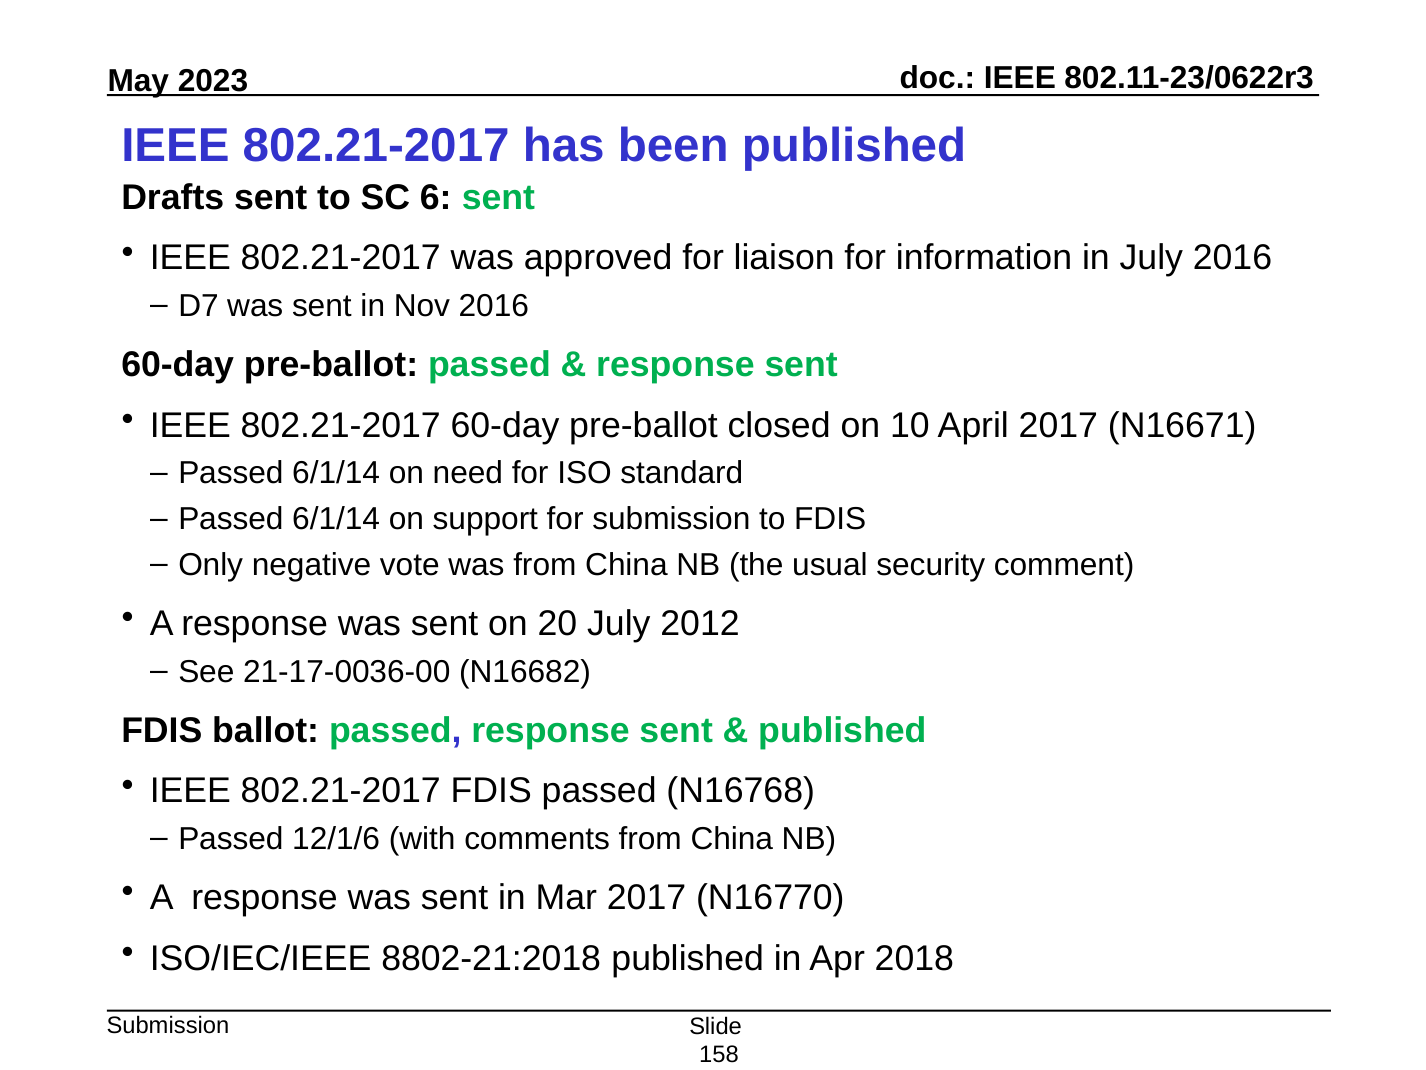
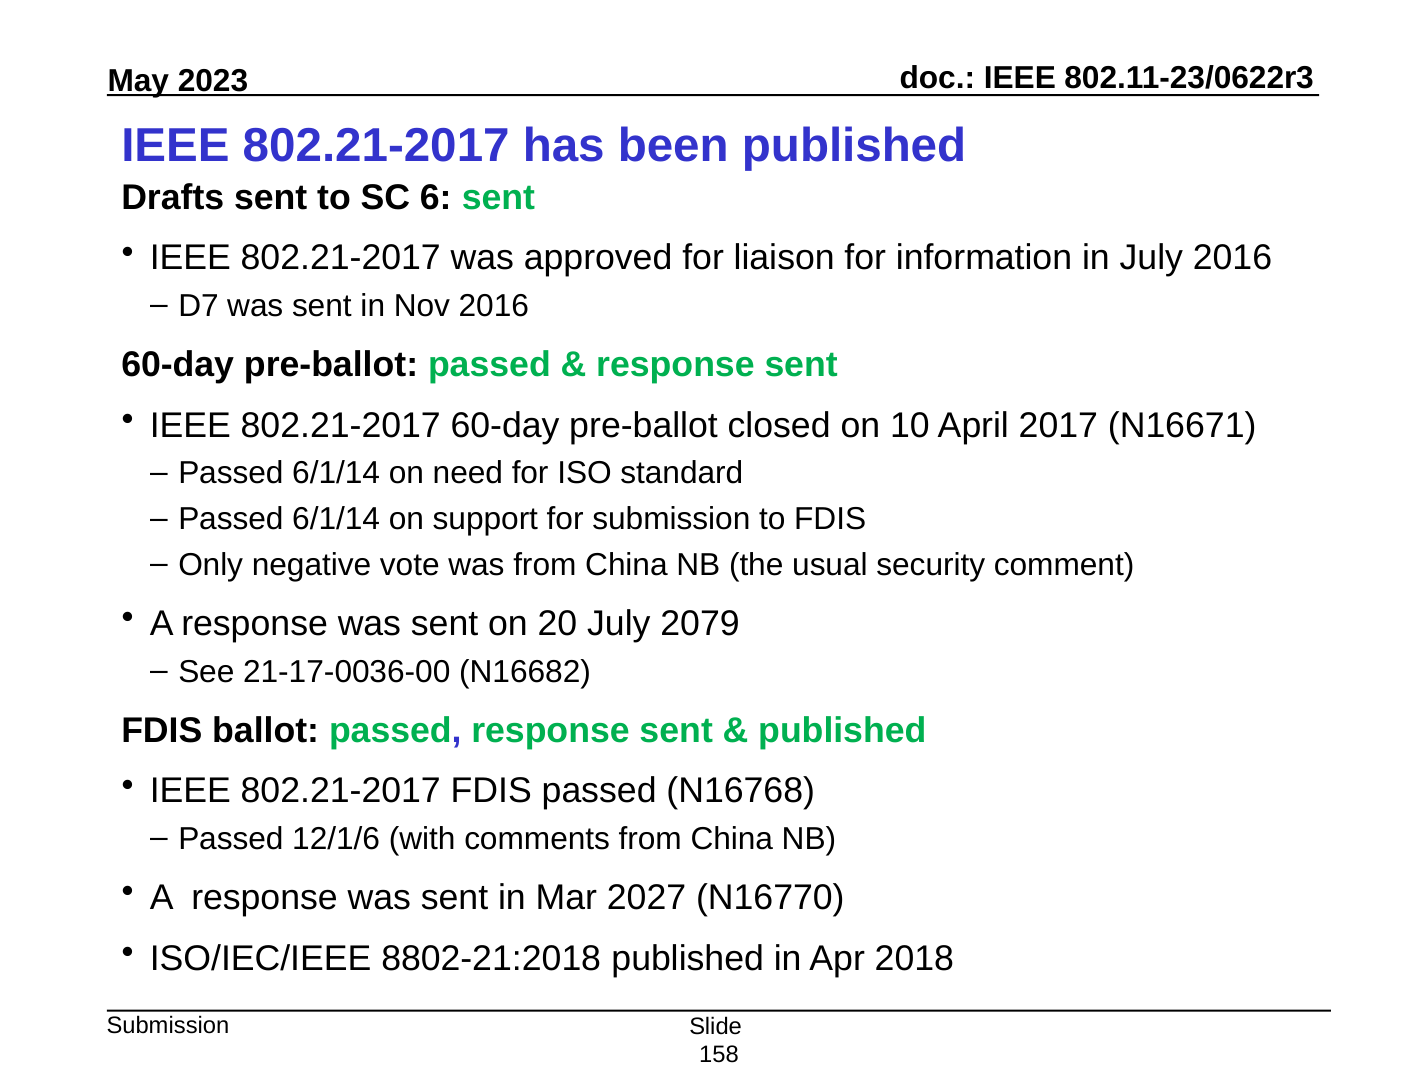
2012: 2012 -> 2079 (700, 624)
Mar 2017: 2017 -> 2027 (646, 897)
